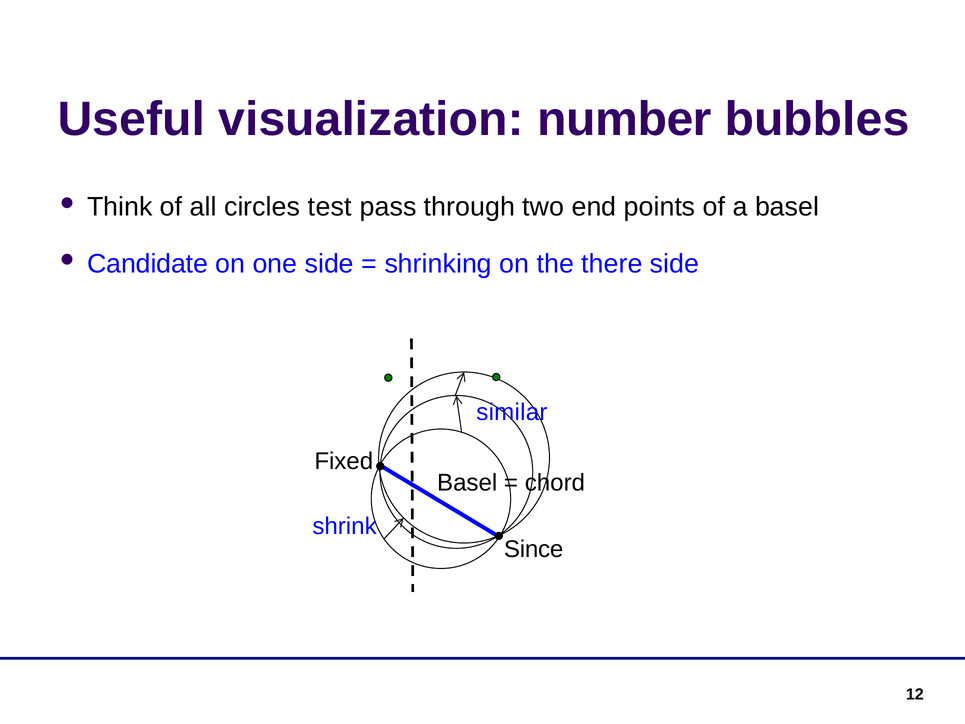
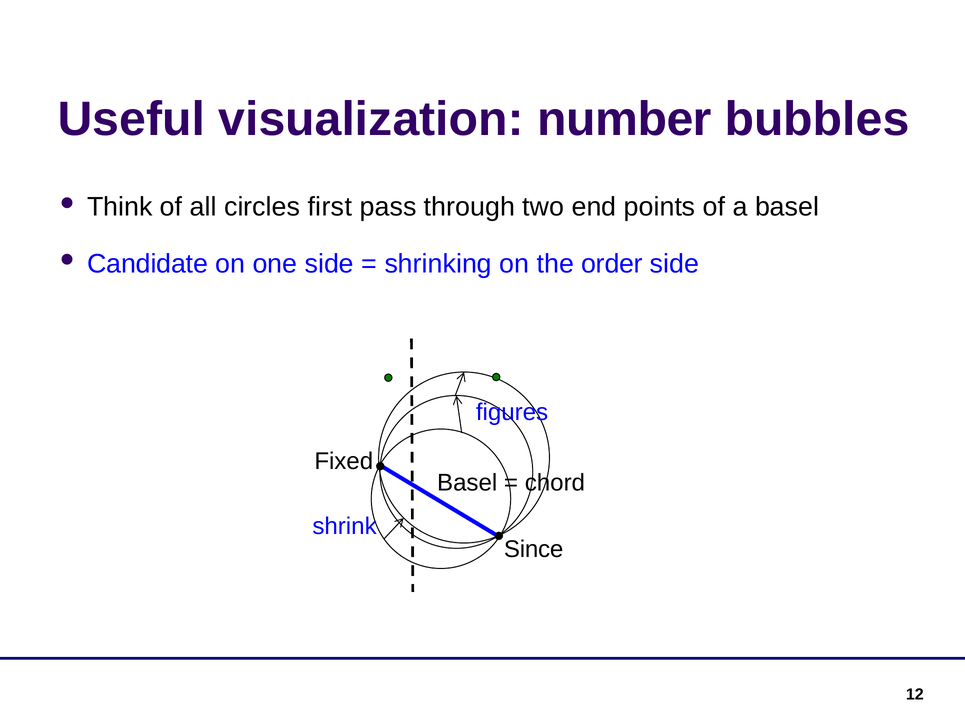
test: test -> first (330, 207)
there: there -> order (612, 264)
similar: similar -> figures (512, 412)
